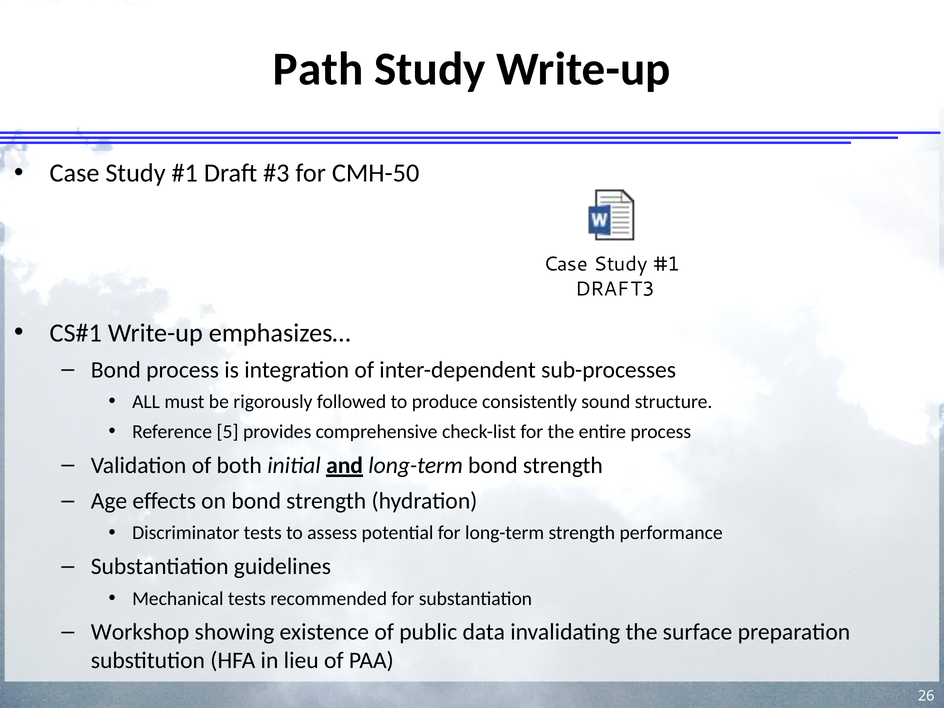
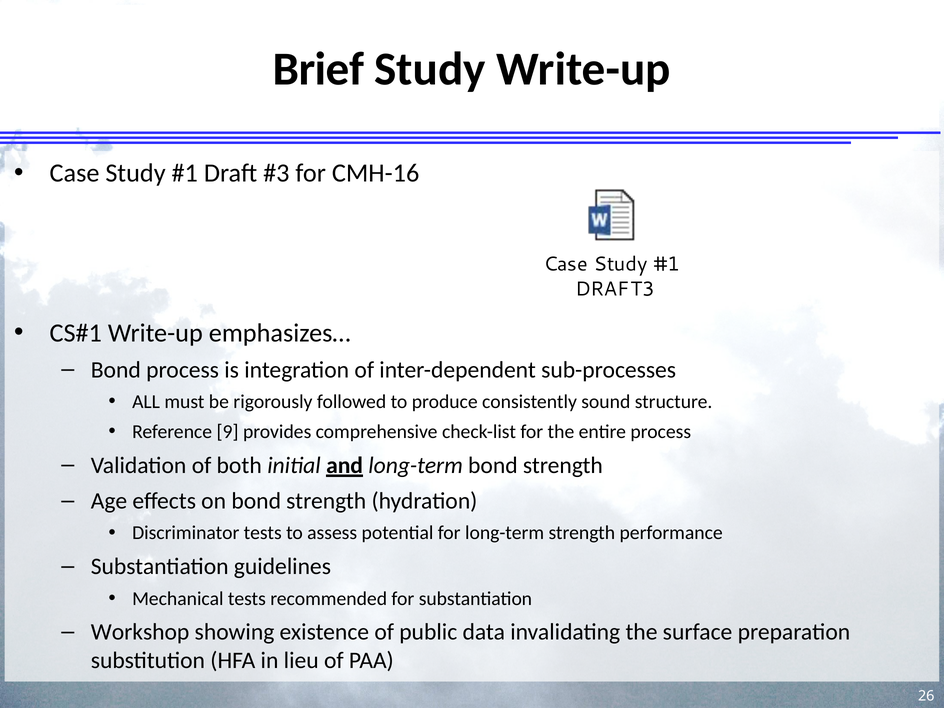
Path: Path -> Brief (318, 69)
CMH-50: CMH-50 -> CMH-16 (376, 173)
5: 5 -> 9 (228, 432)
